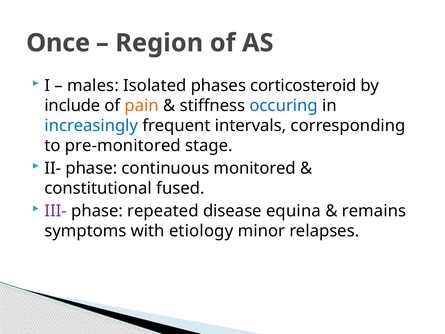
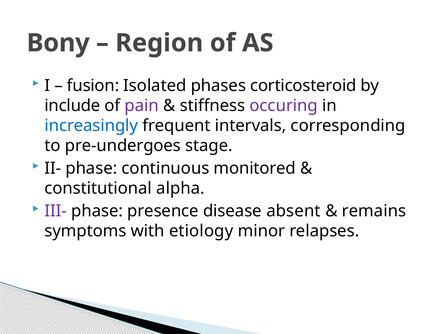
Once: Once -> Bony (58, 43)
males: males -> fusion (93, 85)
pain colour: orange -> purple (142, 106)
occuring colour: blue -> purple (284, 106)
pre-monitored: pre-monitored -> pre-undergoes (123, 146)
fused: fused -> alpha (180, 188)
repeated: repeated -> presence (163, 211)
equina: equina -> absent (293, 211)
